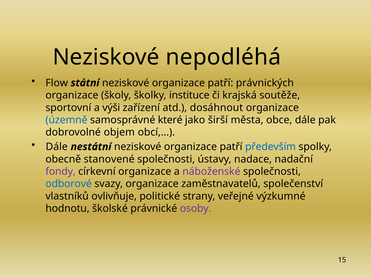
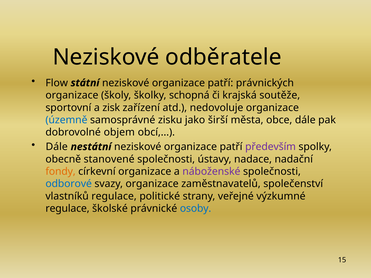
nepodléhá: nepodléhá -> odběratele (223, 57)
instituce: instituce -> schopná (189, 95)
výši: výši -> zisk (111, 108)
dosáhnout: dosáhnout -> nedovoluje (217, 108)
které: které -> zisku (170, 120)
především colour: blue -> purple (271, 147)
fondy colour: purple -> orange (61, 172)
vlastníků ovlivňuje: ovlivňuje -> regulace (114, 196)
hodnotu: hodnotu -> regulace (68, 209)
osoby colour: purple -> blue (196, 209)
